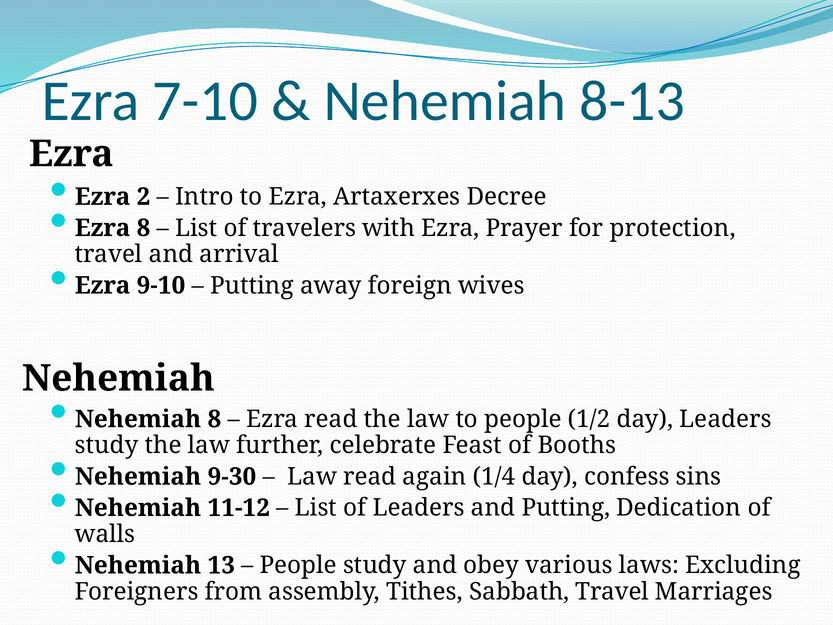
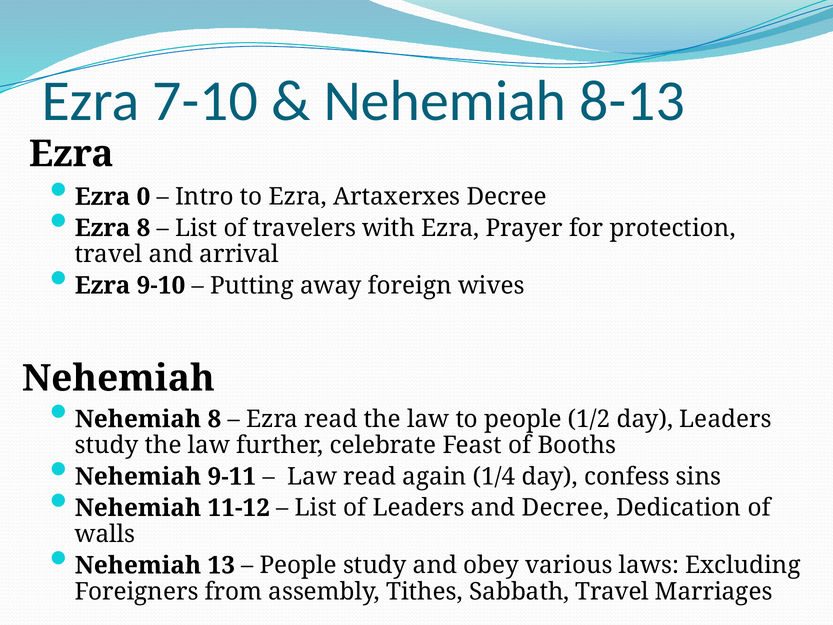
2: 2 -> 0 (143, 197)
9-30: 9-30 -> 9-11 (232, 476)
and Putting: Putting -> Decree (566, 508)
